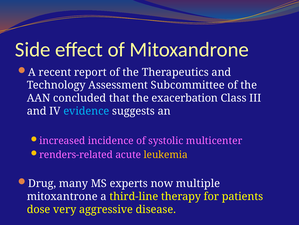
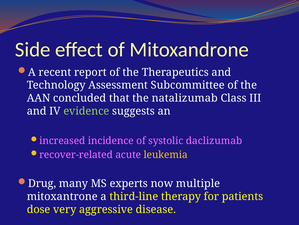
exacerbation: exacerbation -> natalizumab (185, 98)
evidence colour: light blue -> light green (86, 111)
multicenter: multicenter -> daclizumab (214, 140)
renders-related: renders-related -> recover-related (76, 154)
